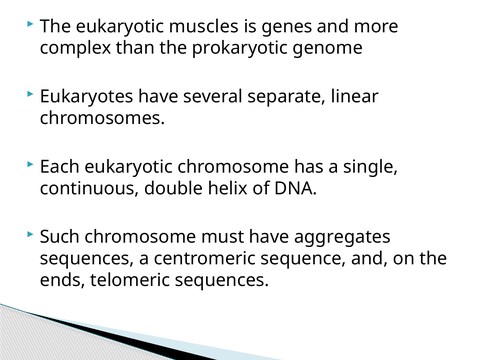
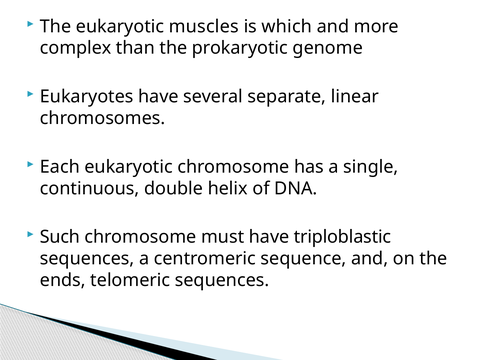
genes: genes -> which (287, 26)
aggregates: aggregates -> triploblastic (343, 237)
